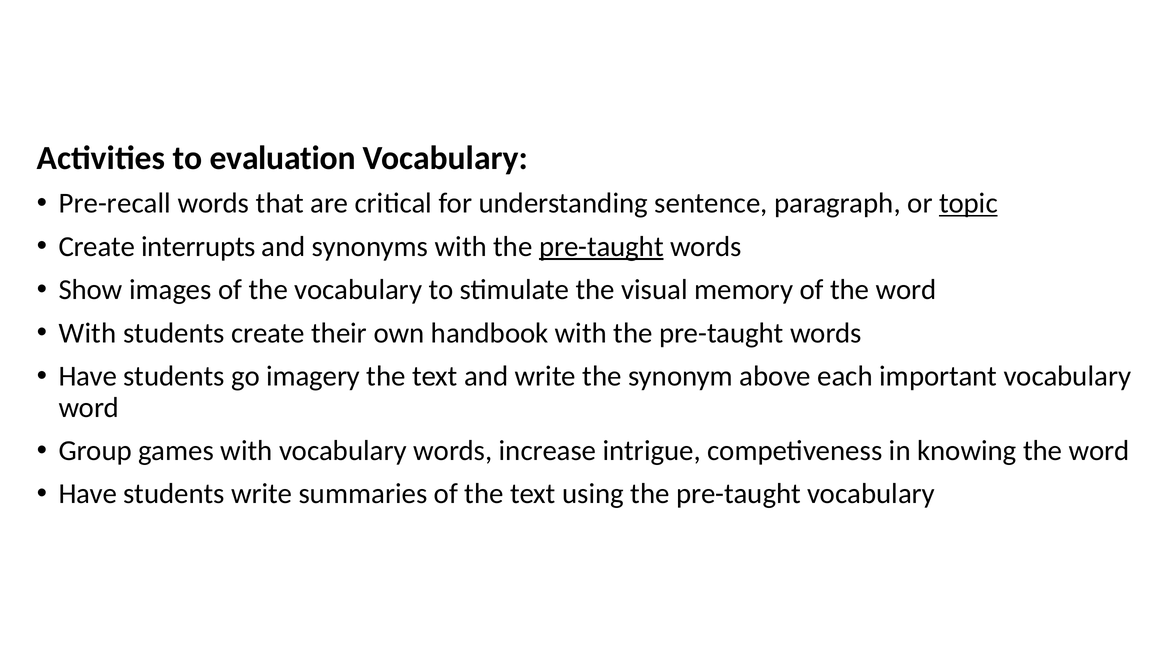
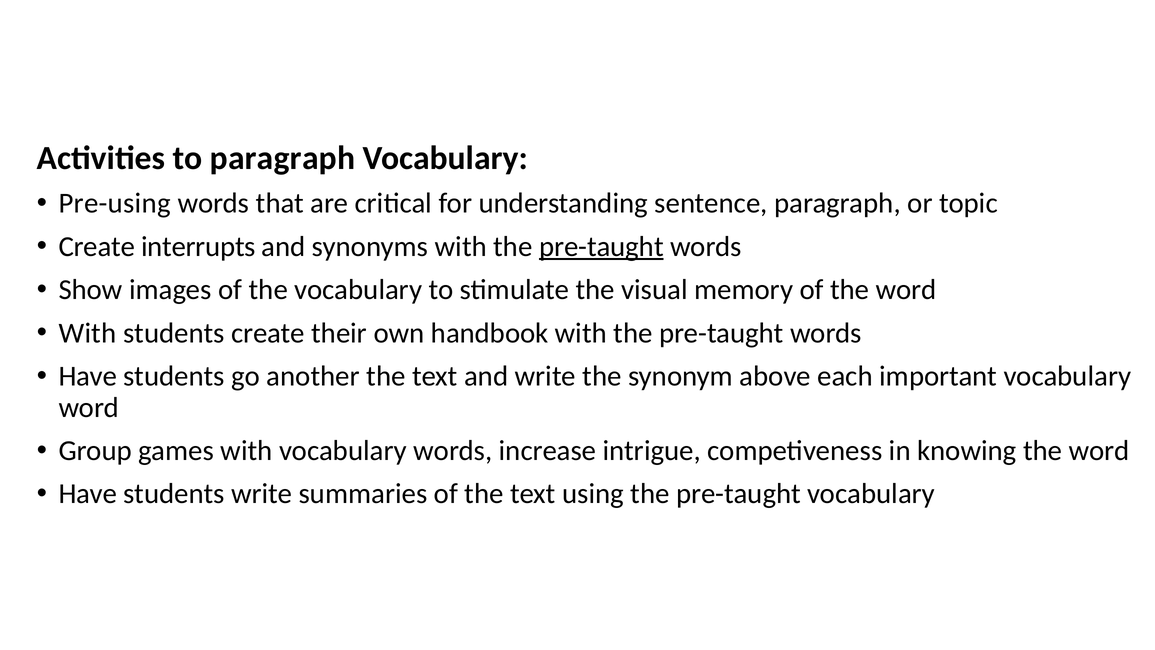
to evaluation: evaluation -> paragraph (282, 158)
Pre-recall: Pre-recall -> Pre-using (115, 203)
topic underline: present -> none (968, 203)
imagery: imagery -> another (313, 376)
